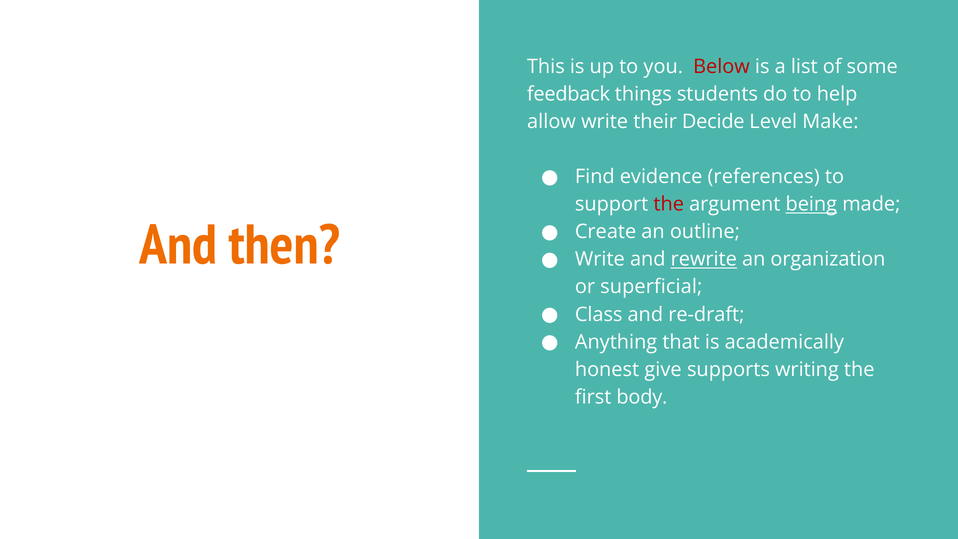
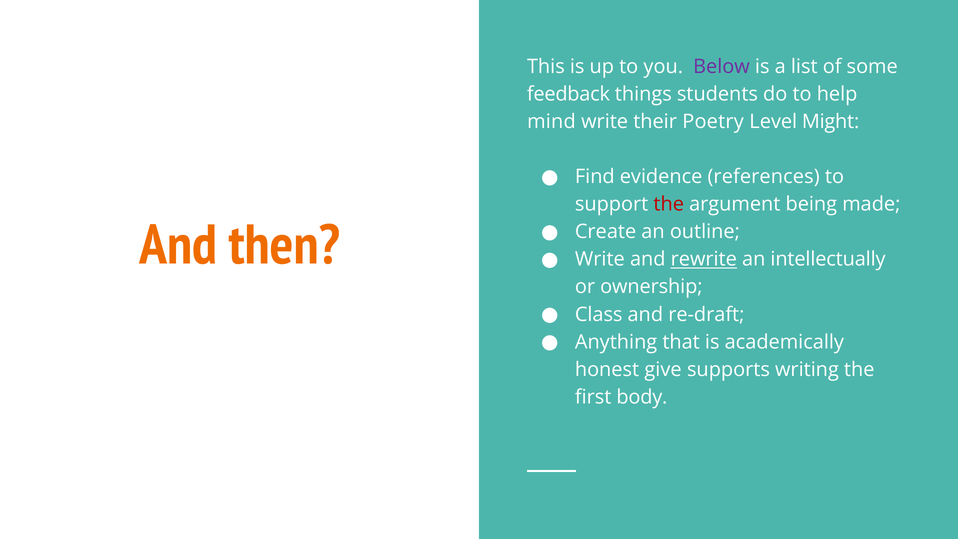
Below colour: red -> purple (722, 67)
allow: allow -> mind (551, 122)
Decide: Decide -> Poetry (713, 122)
Make: Make -> Might (831, 122)
being underline: present -> none (811, 204)
organization: organization -> intellectually (828, 259)
superficial: superficial -> ownership (651, 287)
